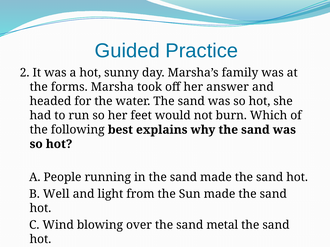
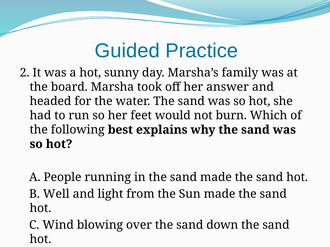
forms: forms -> board (69, 87)
metal: metal -> down (222, 225)
